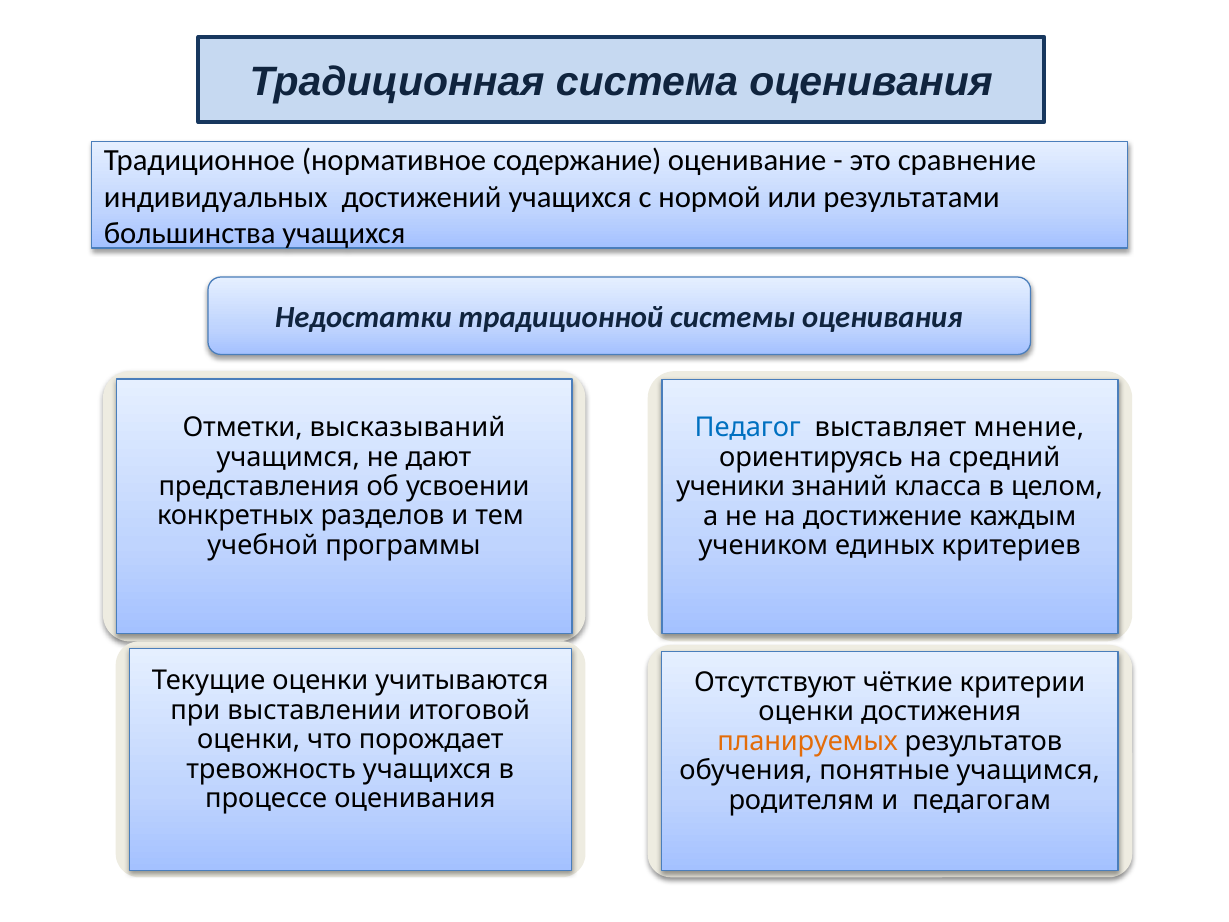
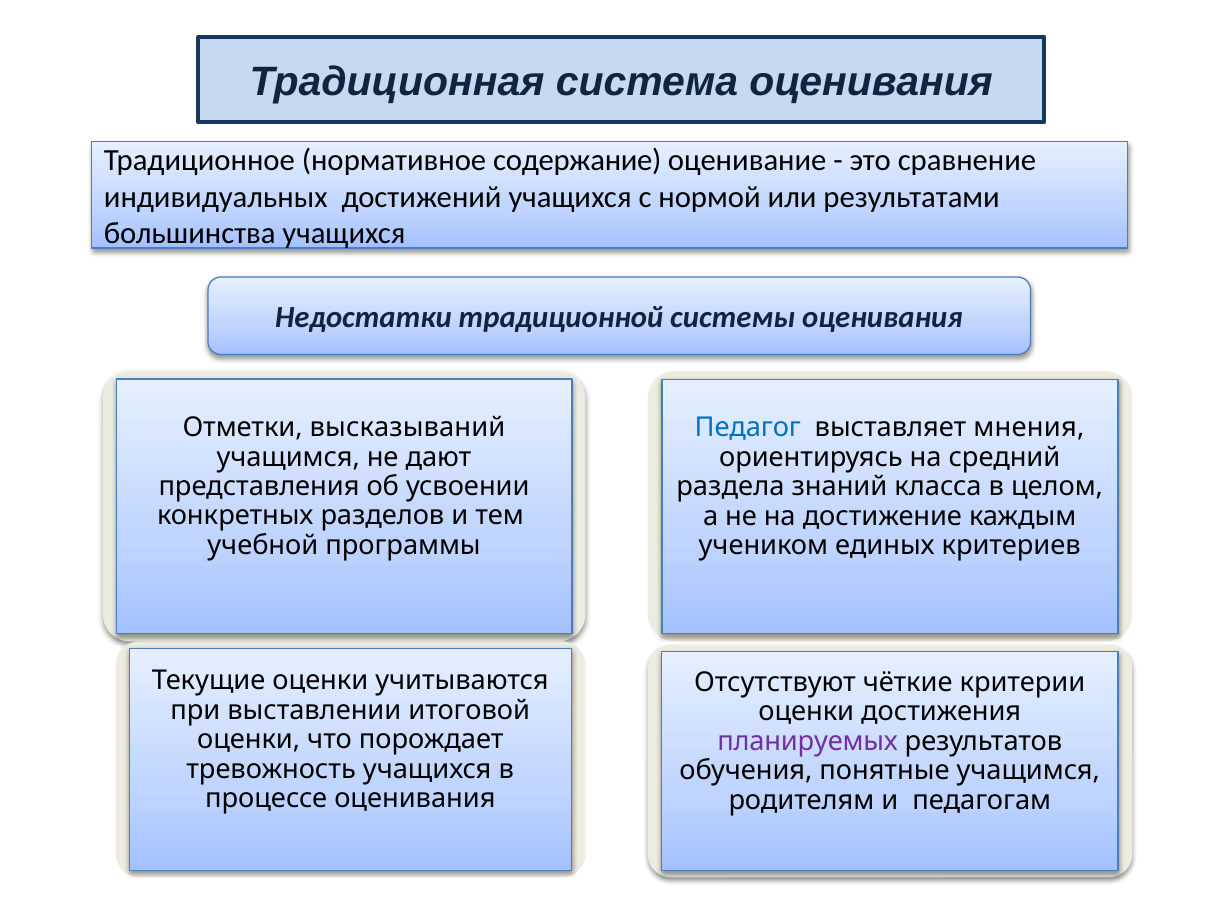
мнение: мнение -> мнения (1029, 428)
ученики: ученики -> раздела (730, 487)
планируемых colour: orange -> purple (808, 741)
